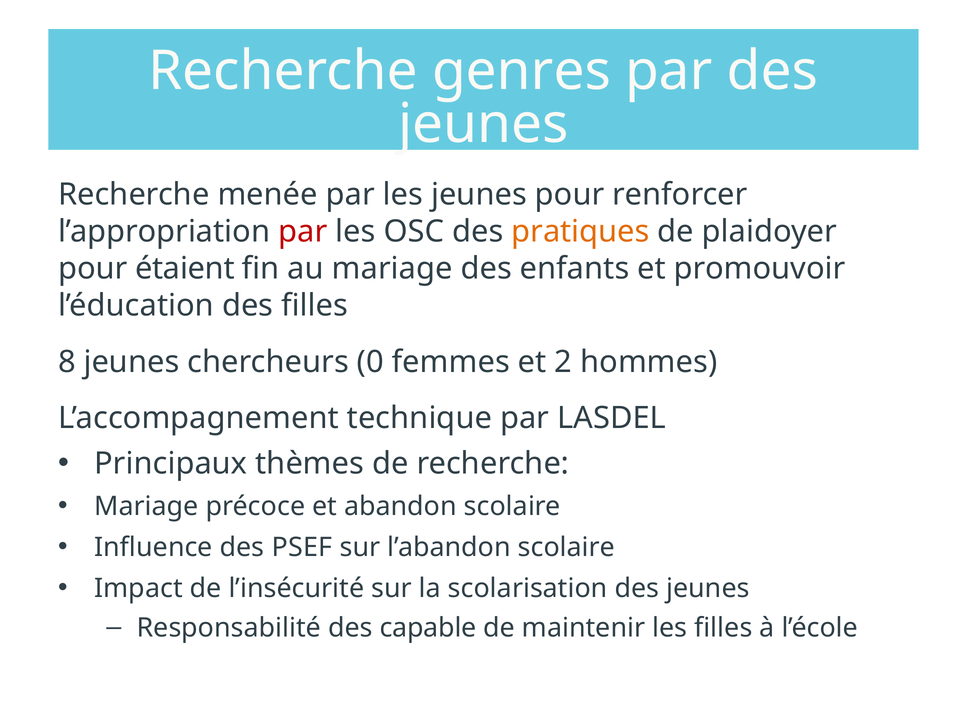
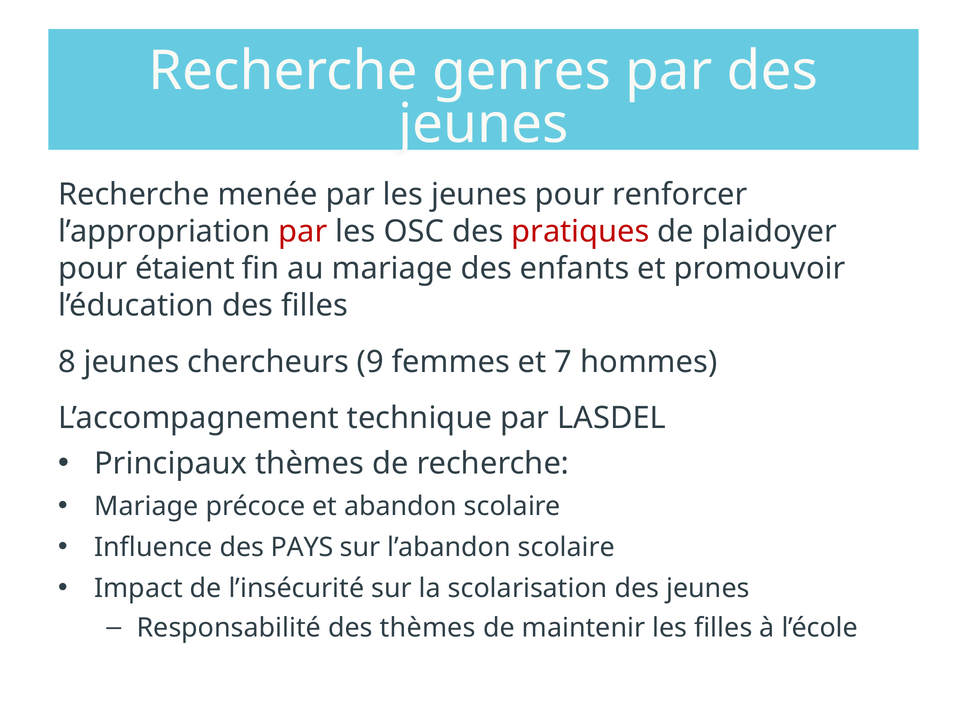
pratiques colour: orange -> red (580, 232)
0: 0 -> 9 (370, 362)
2: 2 -> 7 (563, 362)
PSEF: PSEF -> PAYS (302, 547)
des capable: capable -> thèmes (428, 628)
